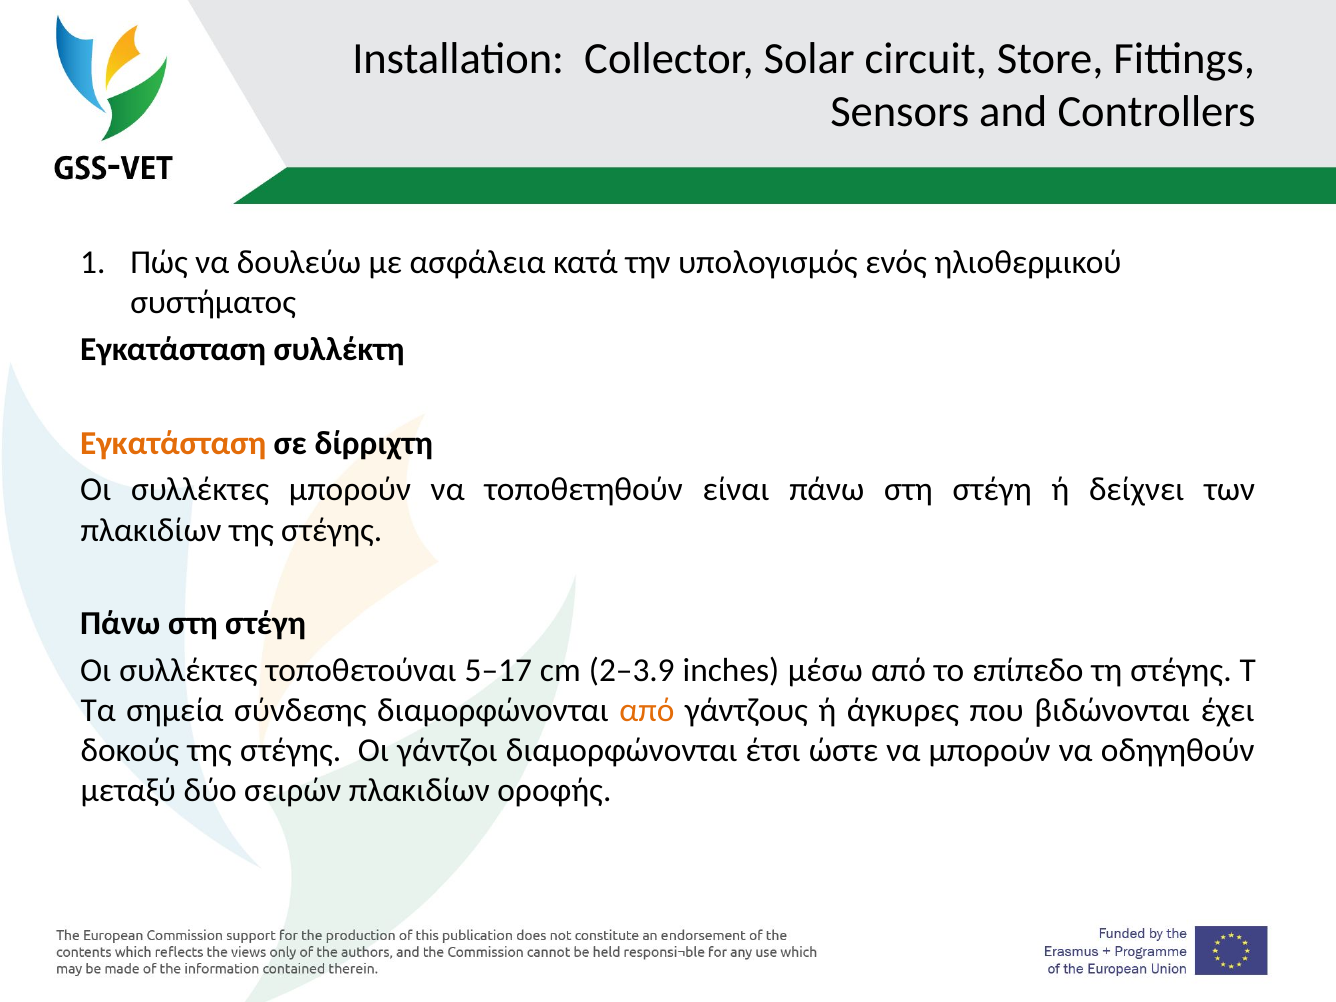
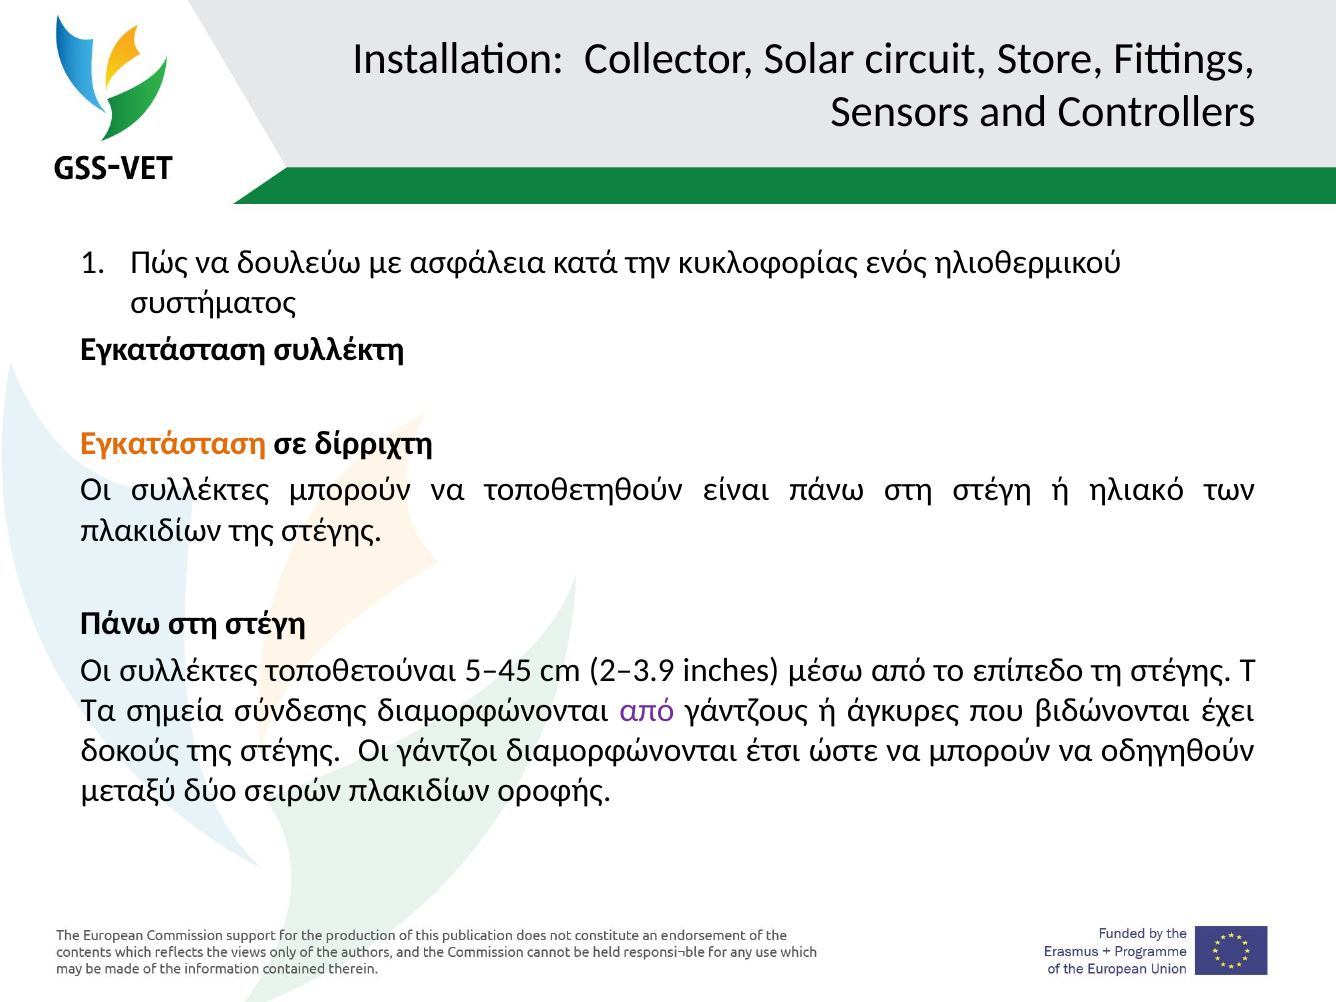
υπολογισμός: υπολογισμός -> κυκλοφορίας (768, 263)
δείχνει: δείχνει -> ηλιακό (1137, 490)
5–17: 5–17 -> 5–45 (498, 670)
από colour: orange -> purple (647, 710)
